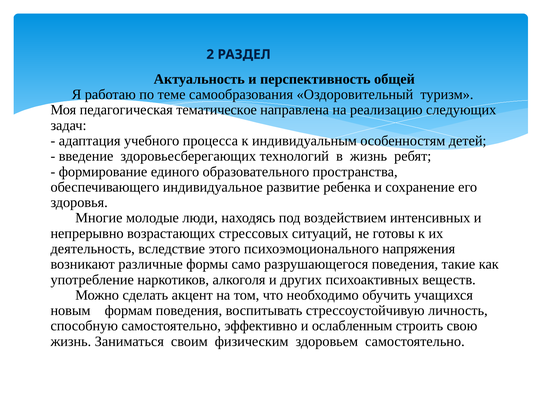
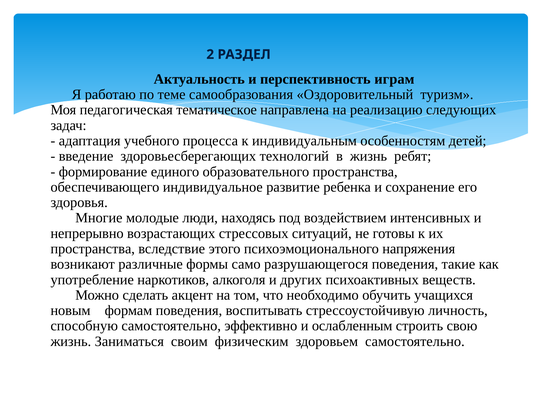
общей: общей -> играм (394, 79)
деятельность: деятельность -> пространства (93, 249)
